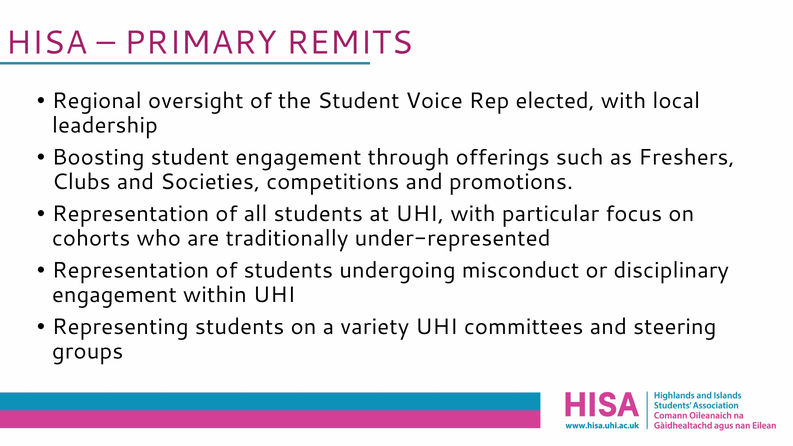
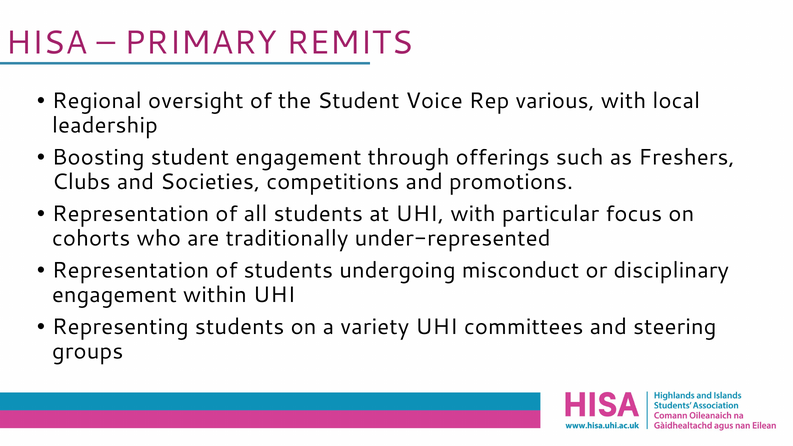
elected: elected -> various (555, 101)
